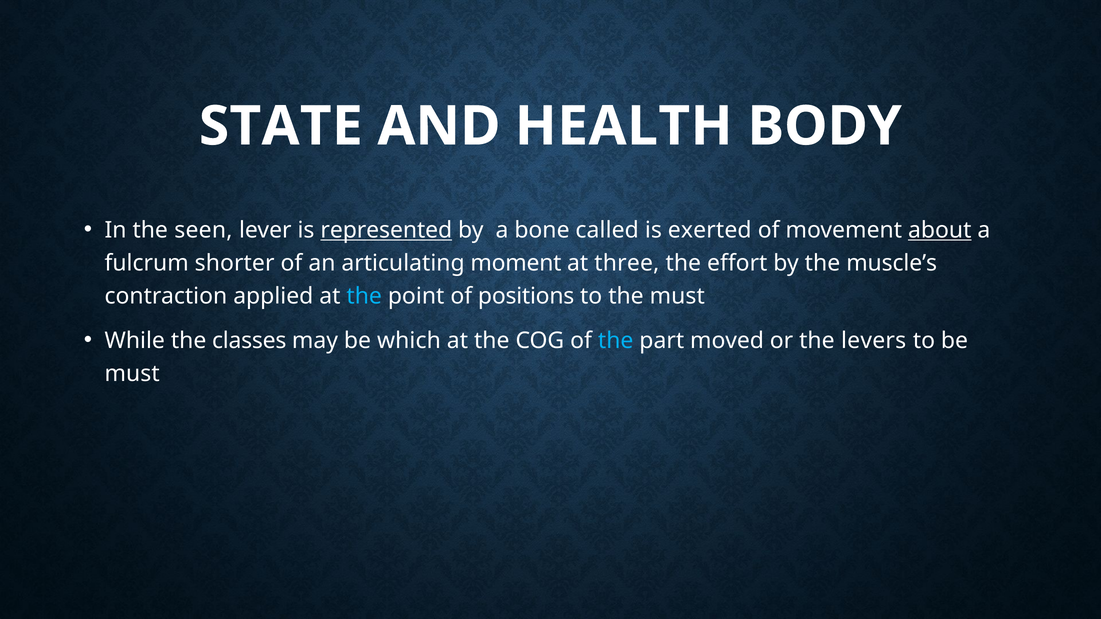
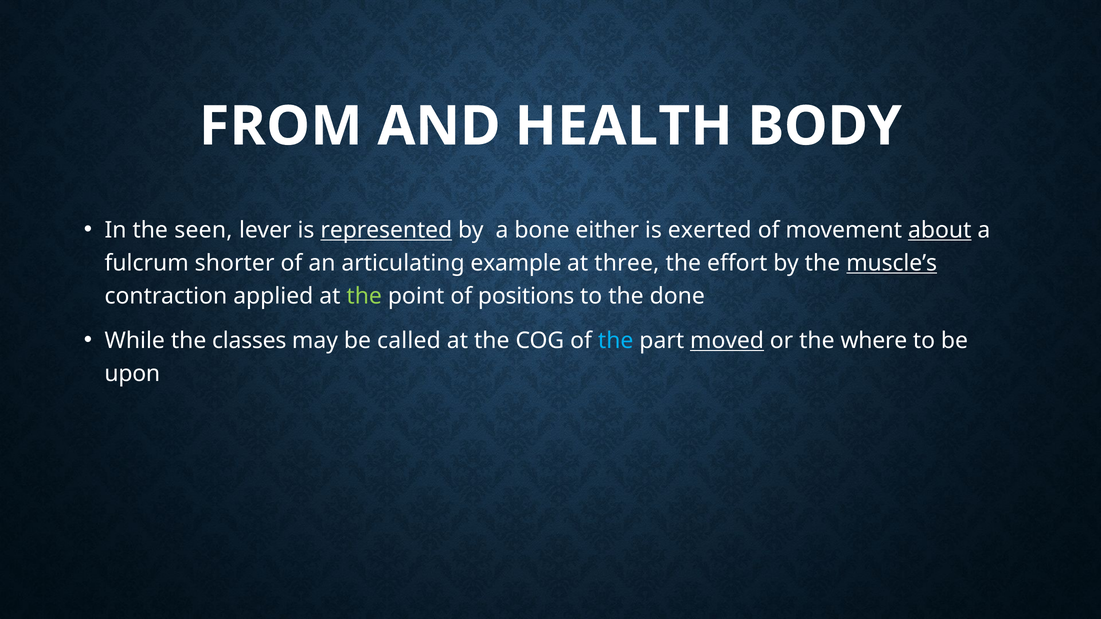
STATE: STATE -> FROM (281, 126)
called: called -> either (607, 230)
moment: moment -> example (516, 263)
muscle’s underline: none -> present (892, 263)
the colour: light blue -> light green (364, 296)
the must: must -> done (677, 296)
which: which -> called (409, 341)
moved underline: none -> present (727, 341)
levers: levers -> where (874, 341)
must: must -> upon (132, 374)
